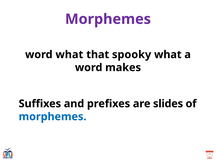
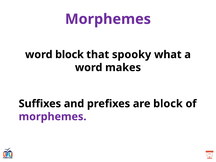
word what: what -> block (69, 55)
are slides: slides -> block (168, 104)
morphemes colour: blue -> purple (53, 117)
